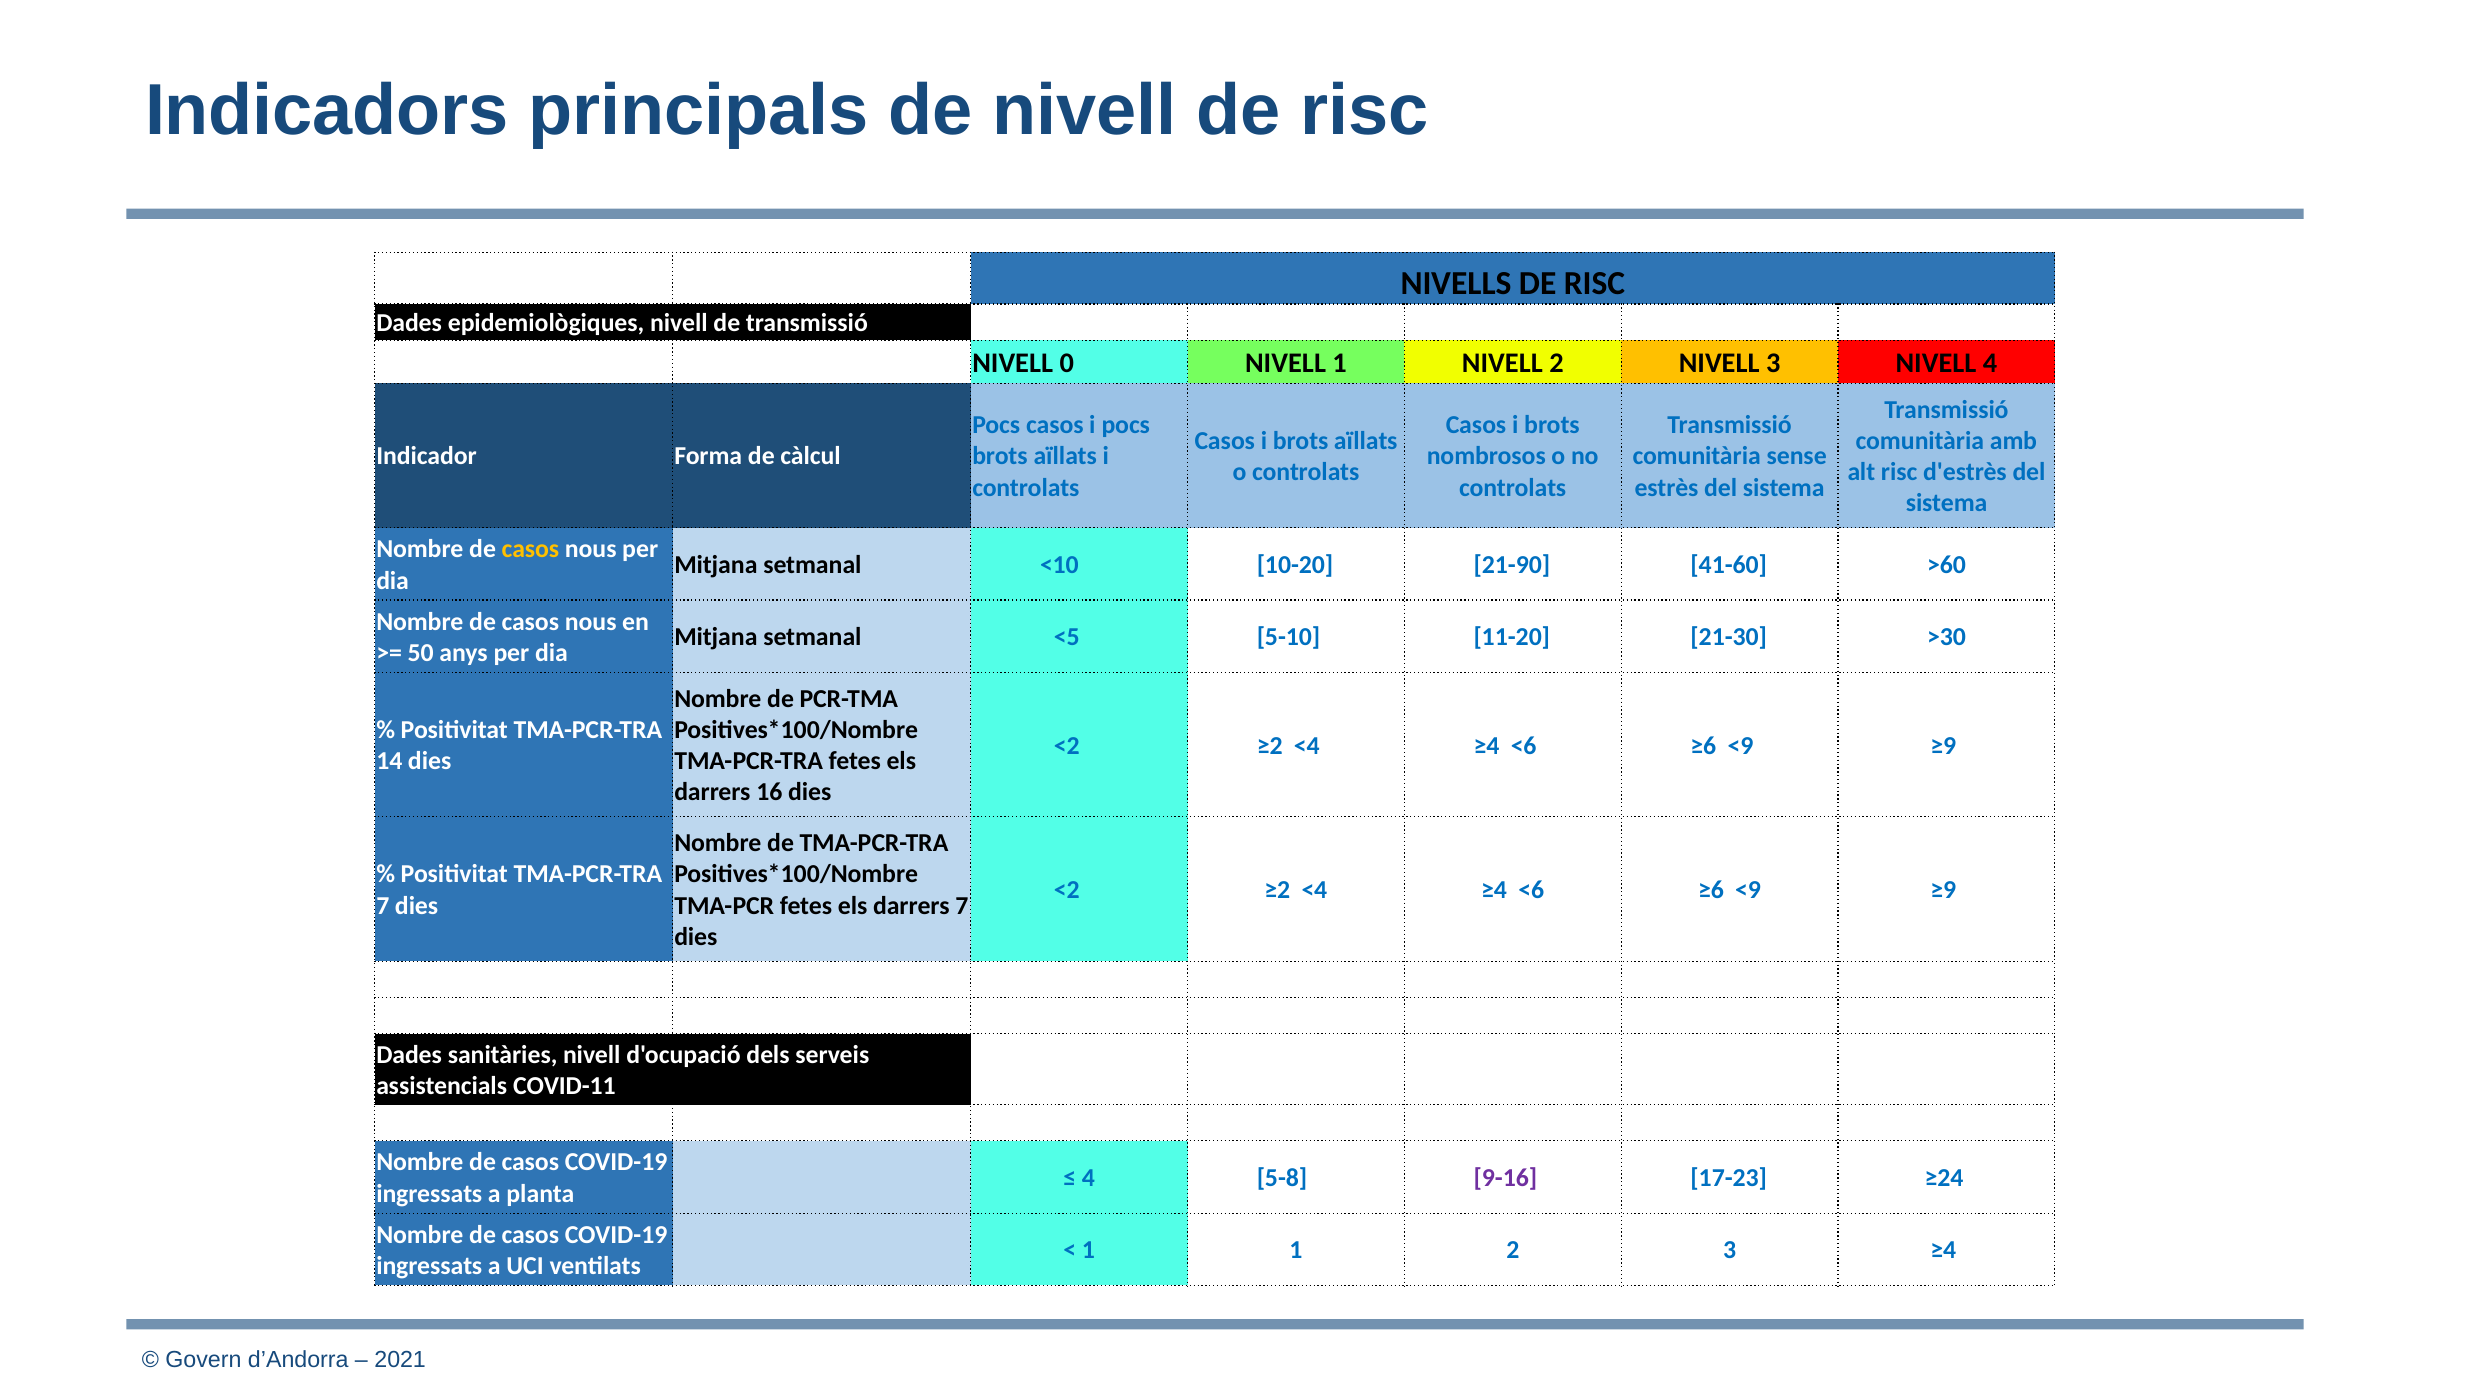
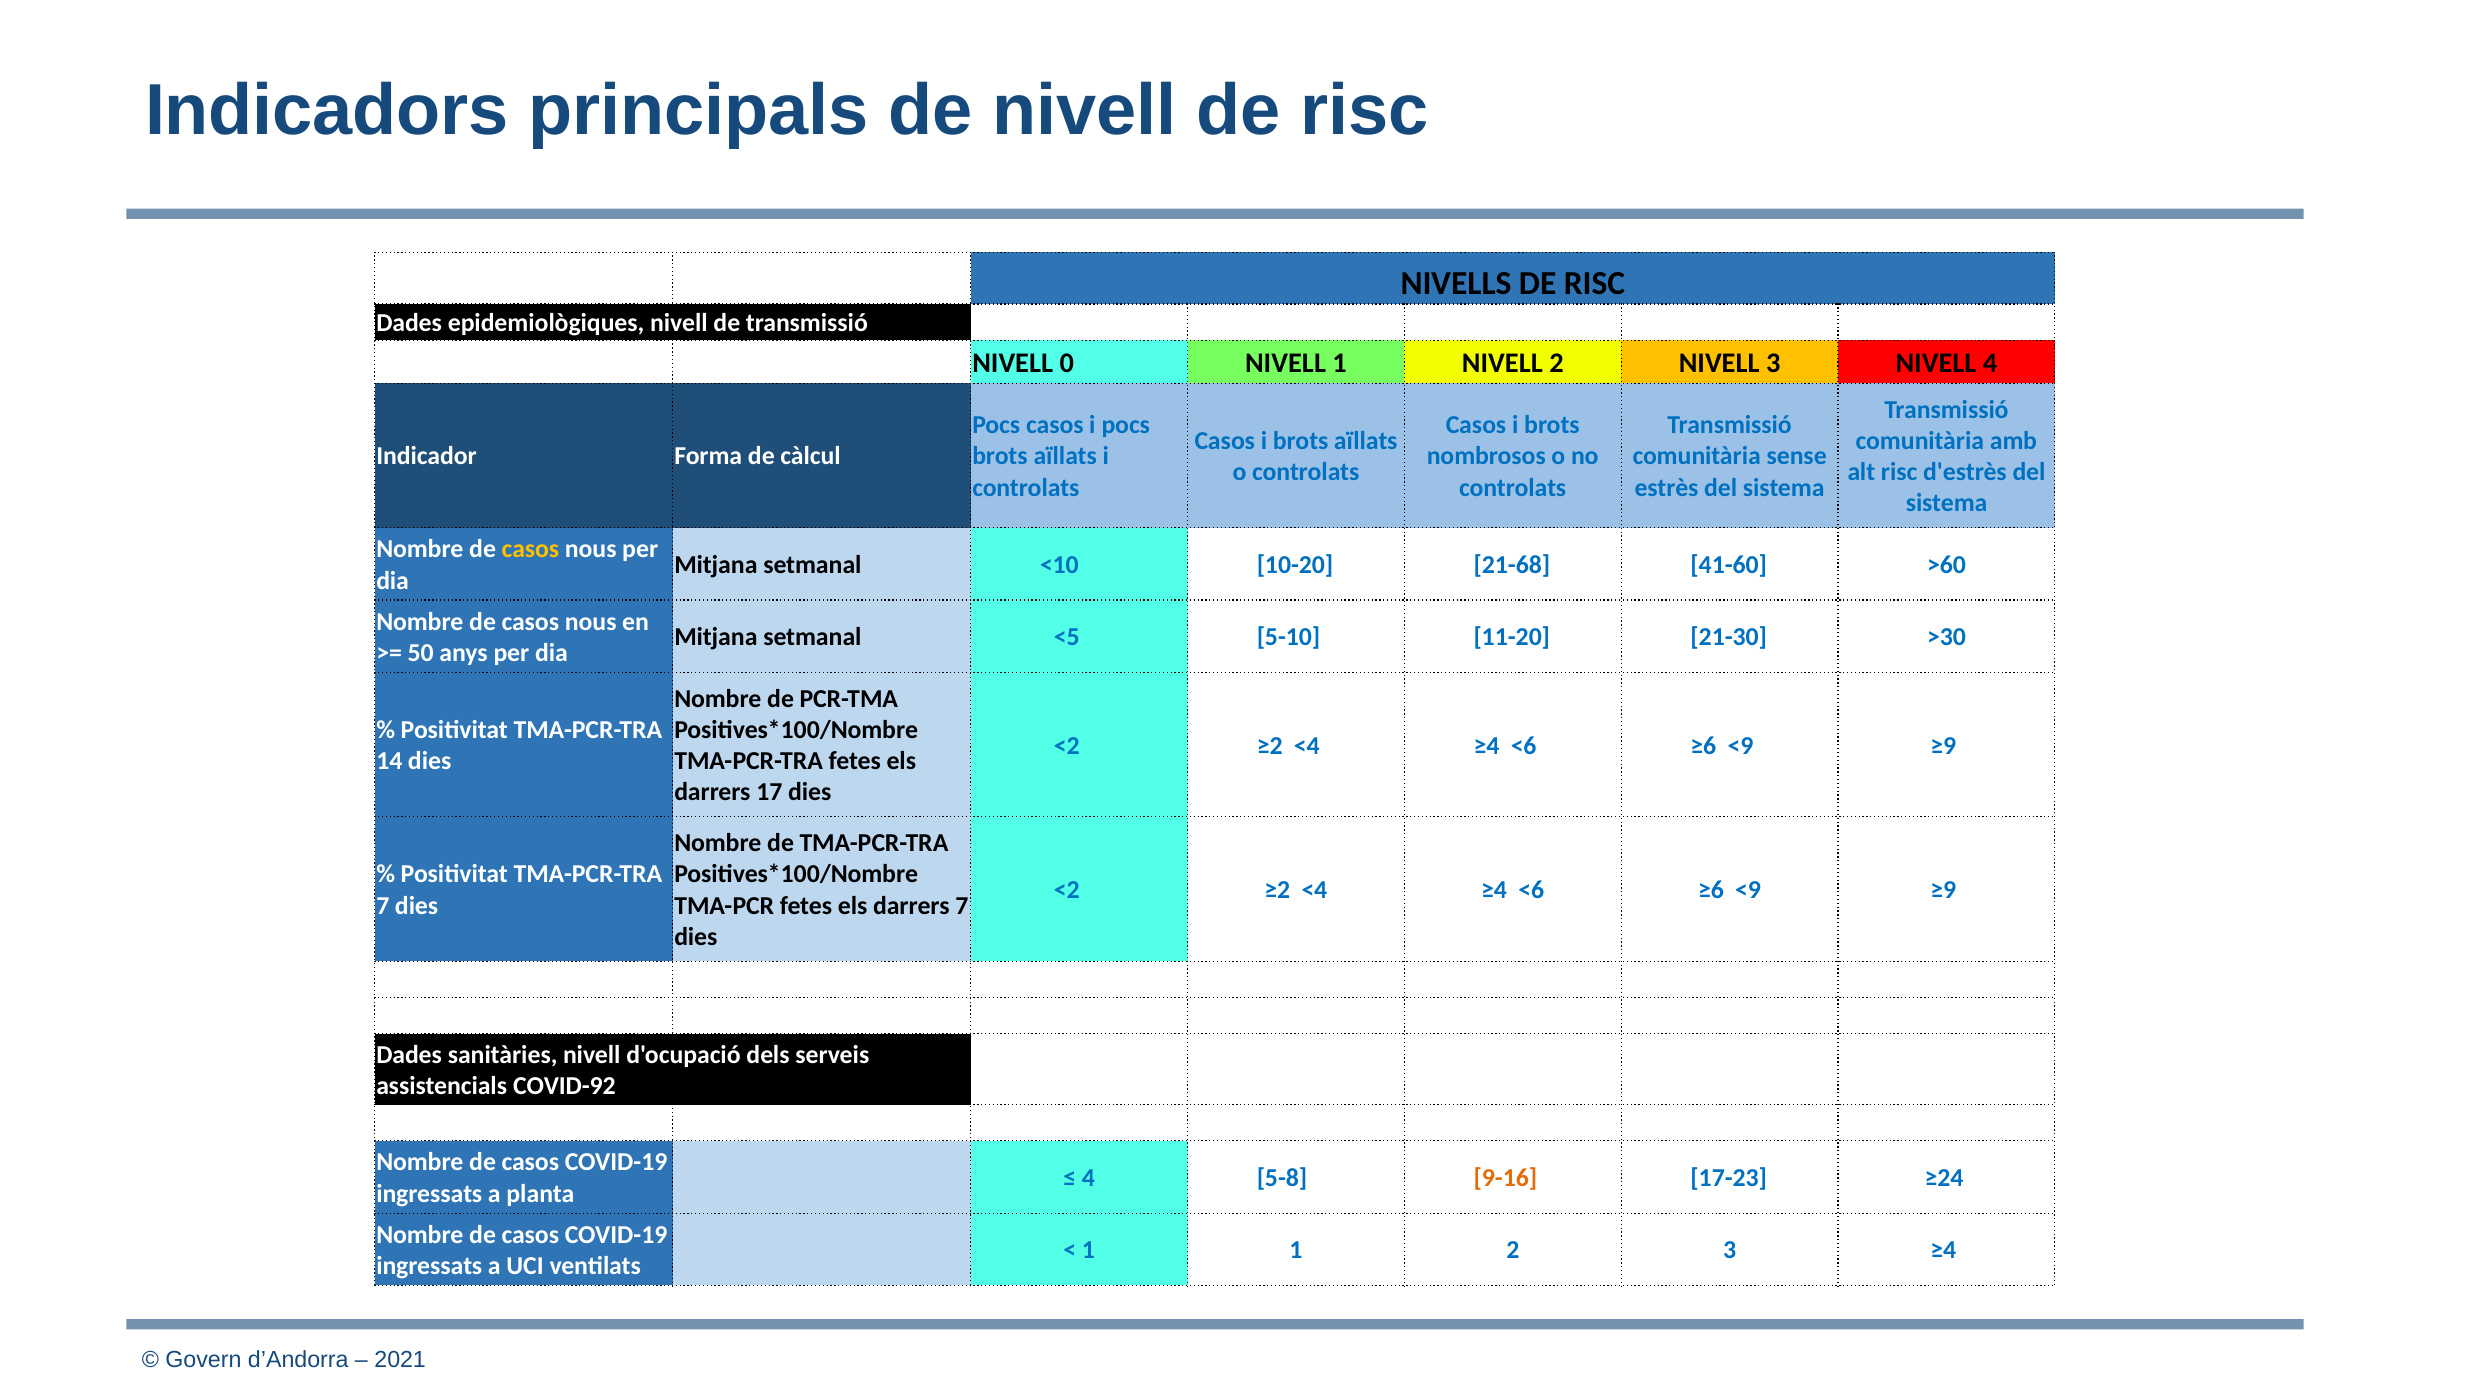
21-90: 21-90 -> 21-68 (1512, 565)
16: 16 -> 17 (769, 792)
COVID-11: COVID-11 -> COVID-92 (564, 1086)
9-16 colour: purple -> orange (1505, 1178)
